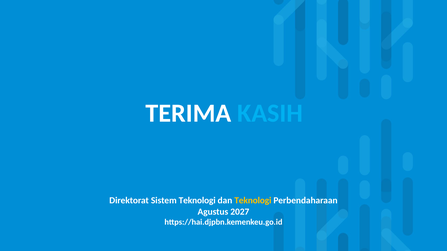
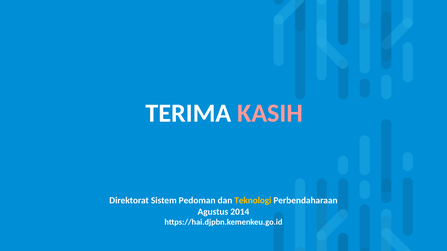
KASIH colour: light blue -> pink (270, 113)
Sistem Teknologi: Teknologi -> Pedoman (197, 201)
2027: 2027 -> 2014 (240, 212)
